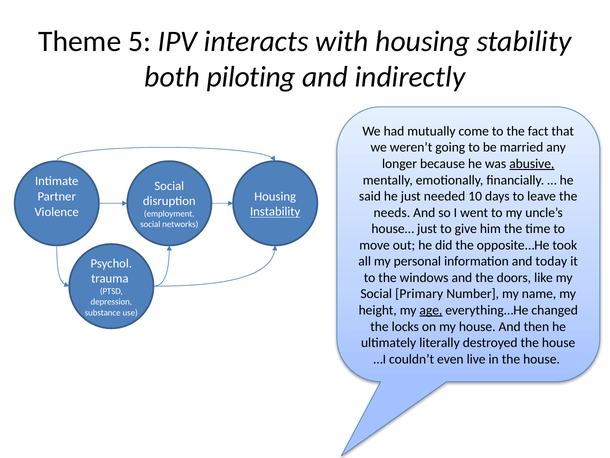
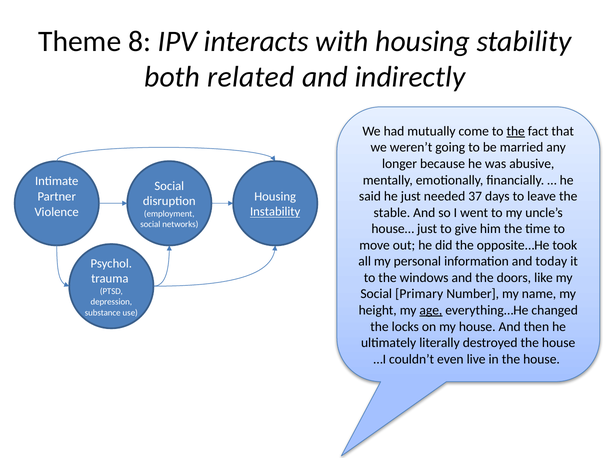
5: 5 -> 8 (140, 41)
piloting: piloting -> related (251, 77)
the underline: none -> present (516, 131)
abusive underline: present -> none (532, 164)
10: 10 -> 37 (475, 196)
needs: needs -> stable (392, 212)
